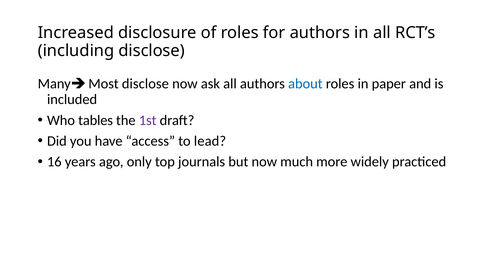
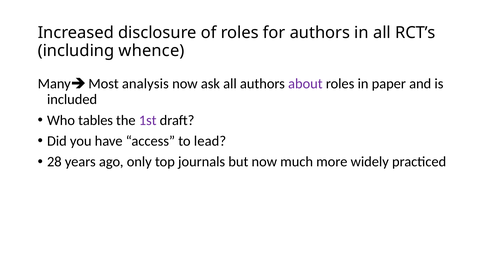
including disclose: disclose -> whence (152, 51)
Most disclose: disclose -> analysis (145, 84)
about colour: blue -> purple (305, 84)
16: 16 -> 28 (54, 162)
